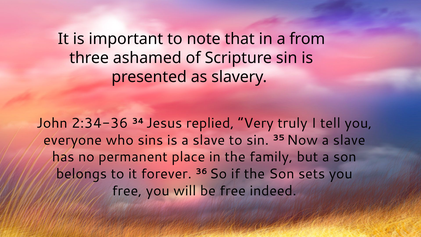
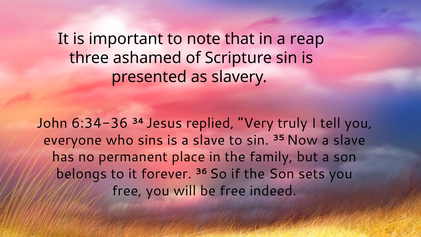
from: from -> reap (307, 39)
2:34-36: 2:34-36 -> 6:34-36 (100, 123)
